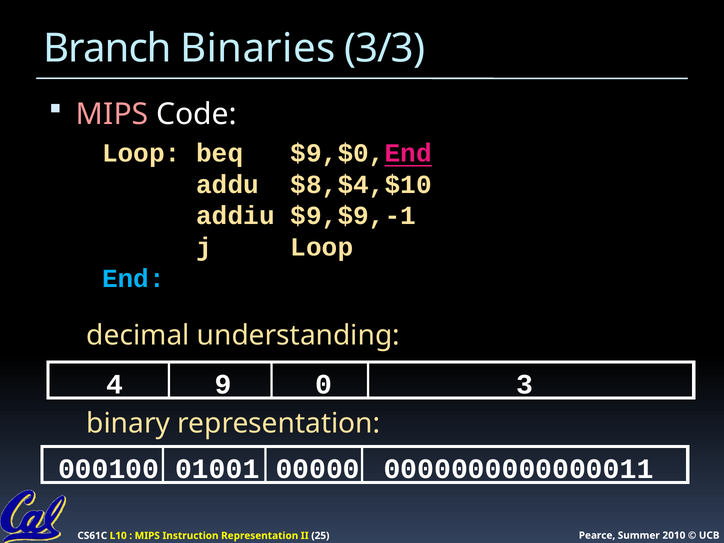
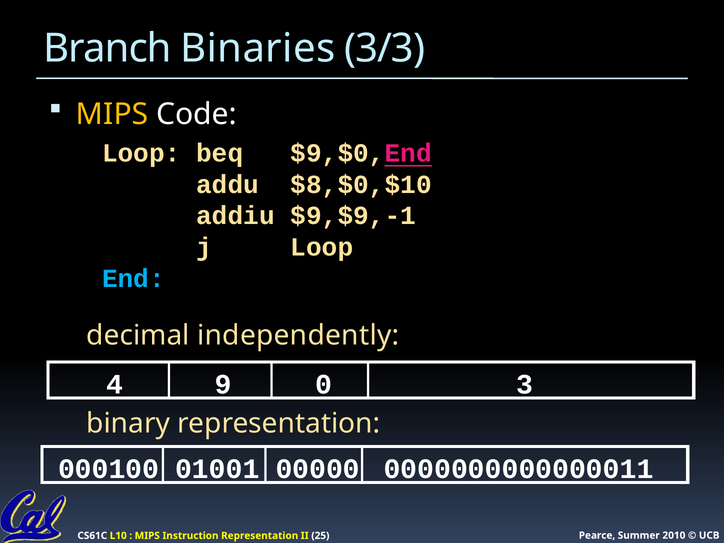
MIPS colour: pink -> yellow (112, 114)
$8,$4,$10: $8,$4,$10 -> $8,$0,$10 (361, 184)
understanding: understanding -> independently (298, 335)
